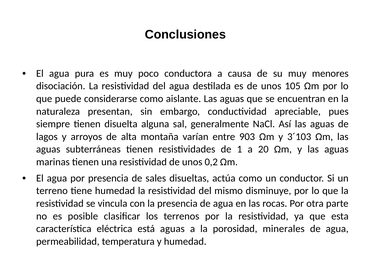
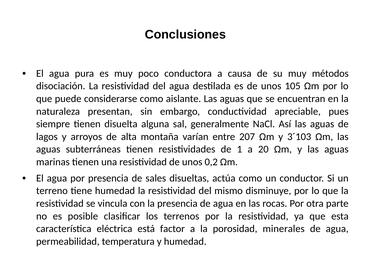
menores: menores -> métodos (330, 73)
903: 903 -> 207 (247, 136)
está aguas: aguas -> factor (172, 228)
